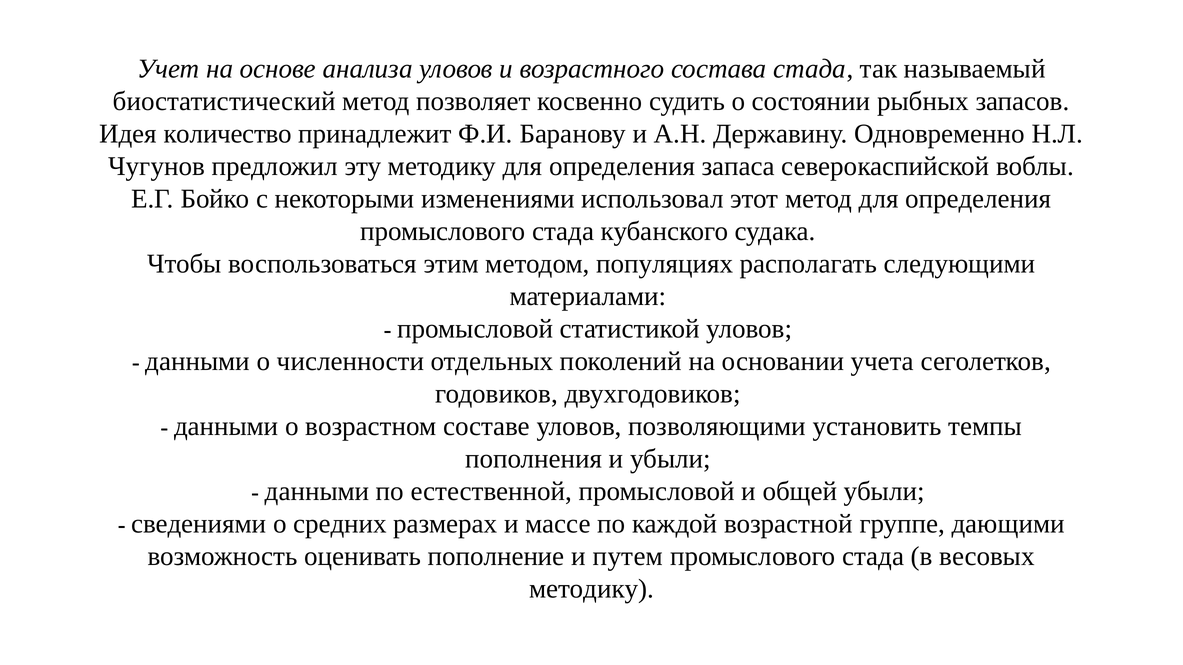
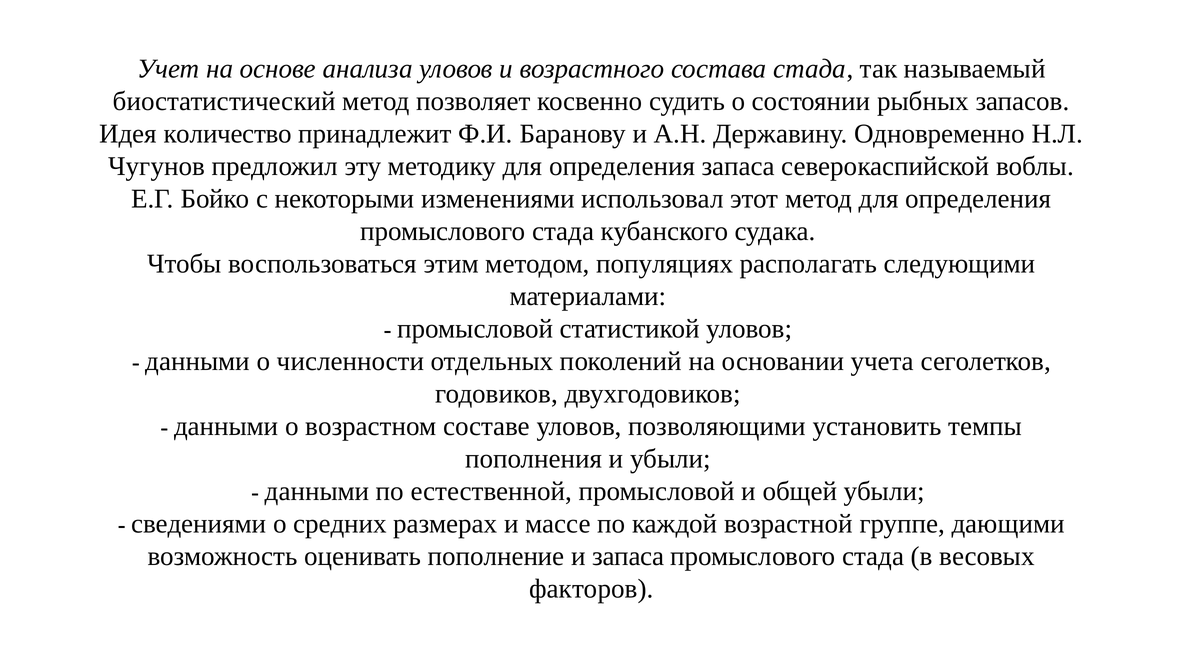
и путем: путем -> запаса (628, 557)
методику: методику -> факторов (591, 589)
